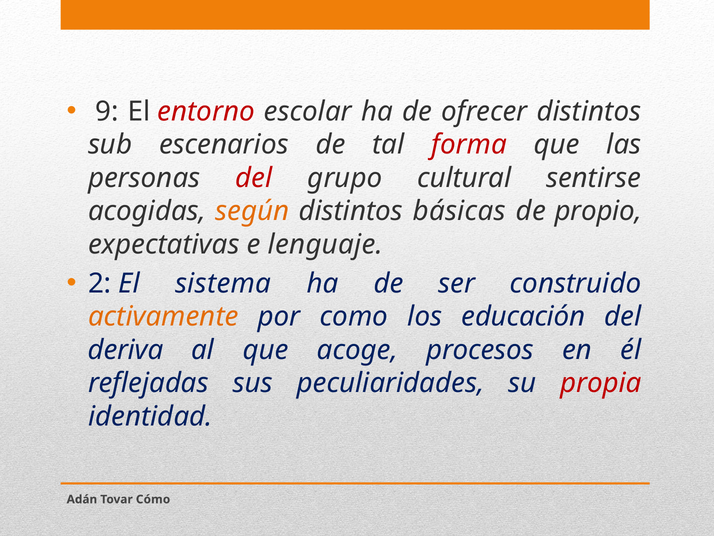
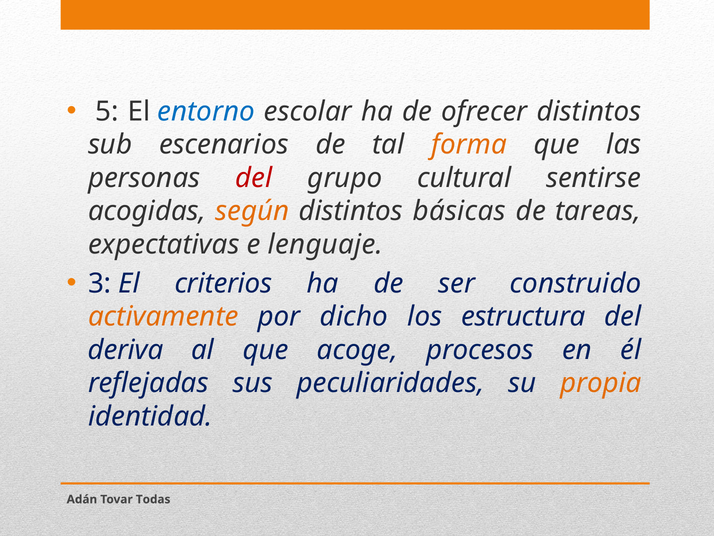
9: 9 -> 5 (107, 111)
entorno colour: red -> blue (206, 111)
forma colour: red -> orange (469, 145)
propio: propio -> tareas (598, 211)
2: 2 -> 3 (100, 283)
sistema: sistema -> criterios (223, 283)
como: como -> dicho (354, 316)
educación: educación -> estructura (523, 316)
propia colour: red -> orange (601, 383)
Cómo: Cómo -> Todas (153, 499)
